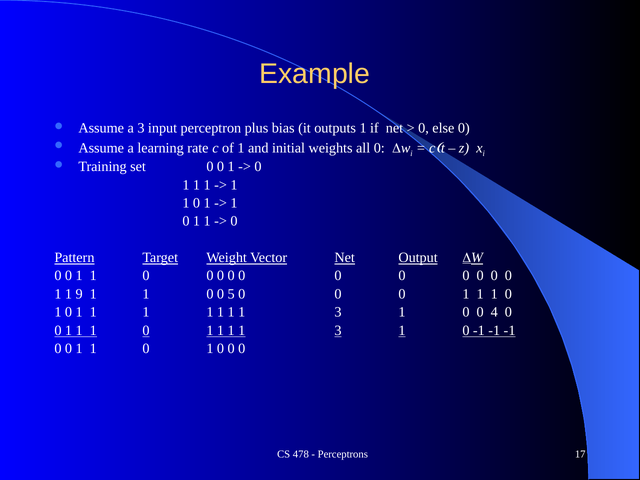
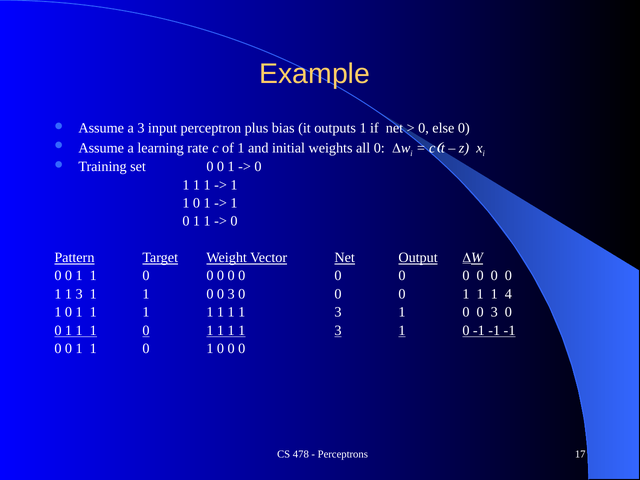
9: 9 -> 3 (79, 294)
5: 5 -> 3 (231, 294)
0: 0 -> 4 (508, 294)
4: 4 -> 3 (494, 312)
